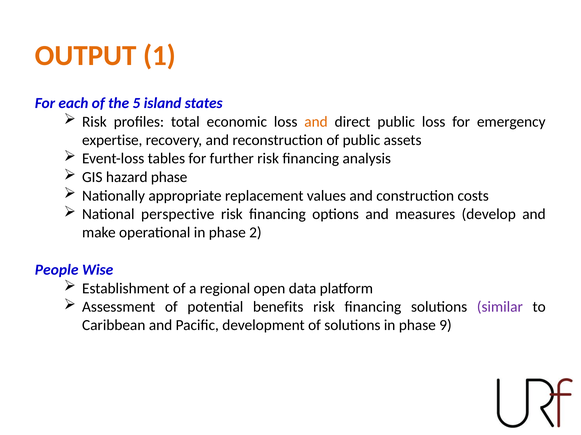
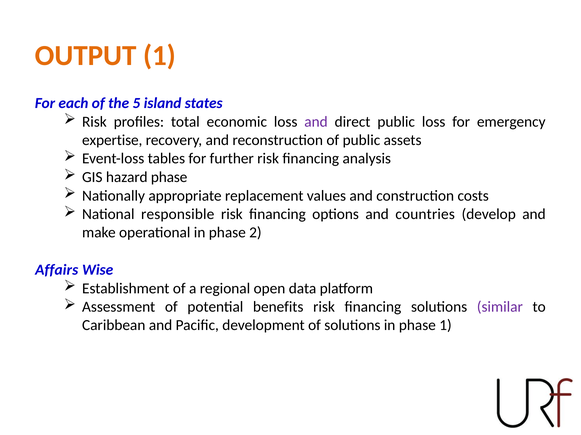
and colour: orange -> purple (316, 122)
perspective: perspective -> responsible (178, 215)
measures: measures -> countries (425, 215)
People: People -> Affairs (57, 270)
phase 9: 9 -> 1 (445, 326)
